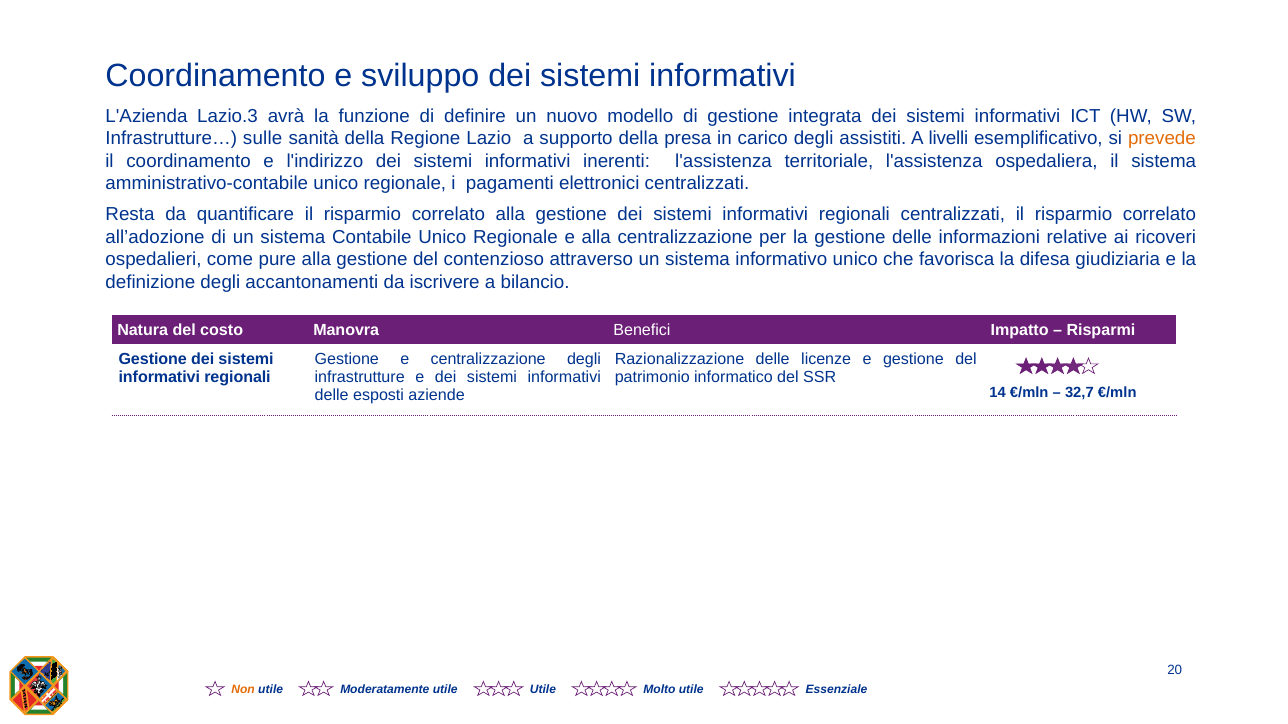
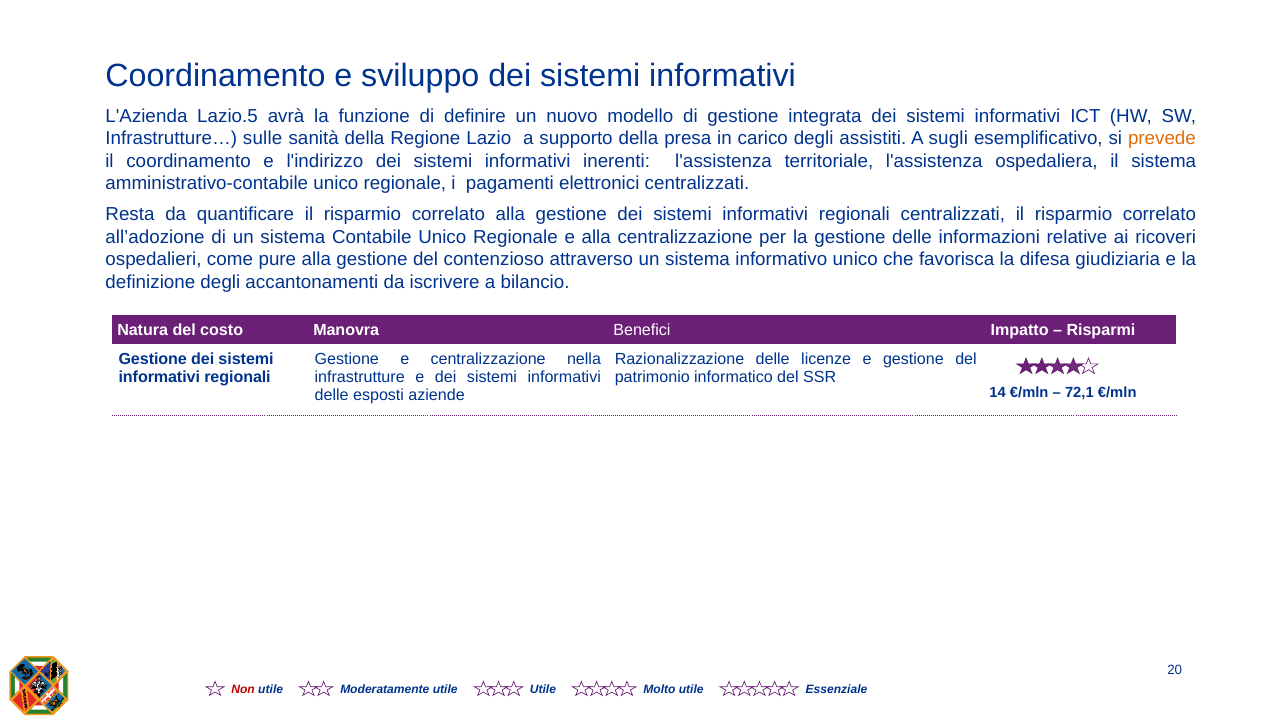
Lazio.3: Lazio.3 -> Lazio.5 (228, 116)
livelli: livelli -> sugli (948, 139)
centralizzazione degli: degli -> nella (584, 359)
32,7: 32,7 -> 72,1 (1079, 393)
Non colour: orange -> red (243, 690)
